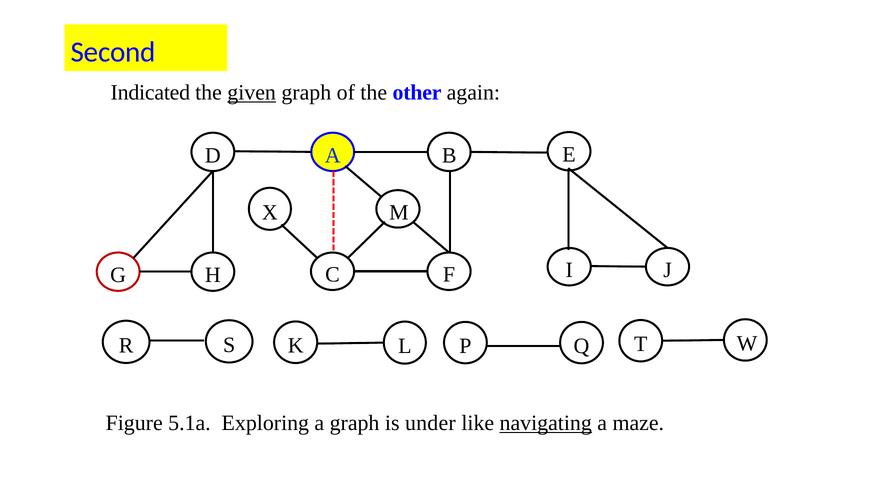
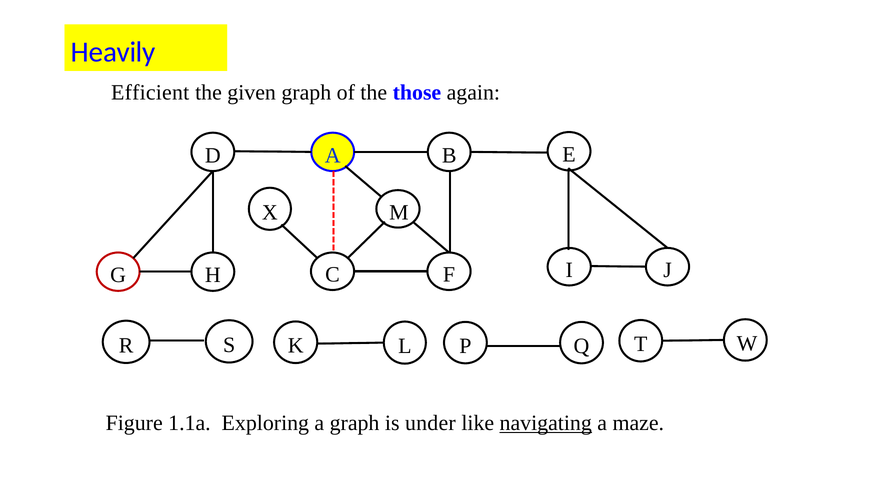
Second: Second -> Heavily (113, 52)
Indicated: Indicated -> Efficient (150, 93)
given underline: present -> none (252, 93)
other: other -> those (417, 93)
5.1a: 5.1a -> 1.1a (189, 423)
